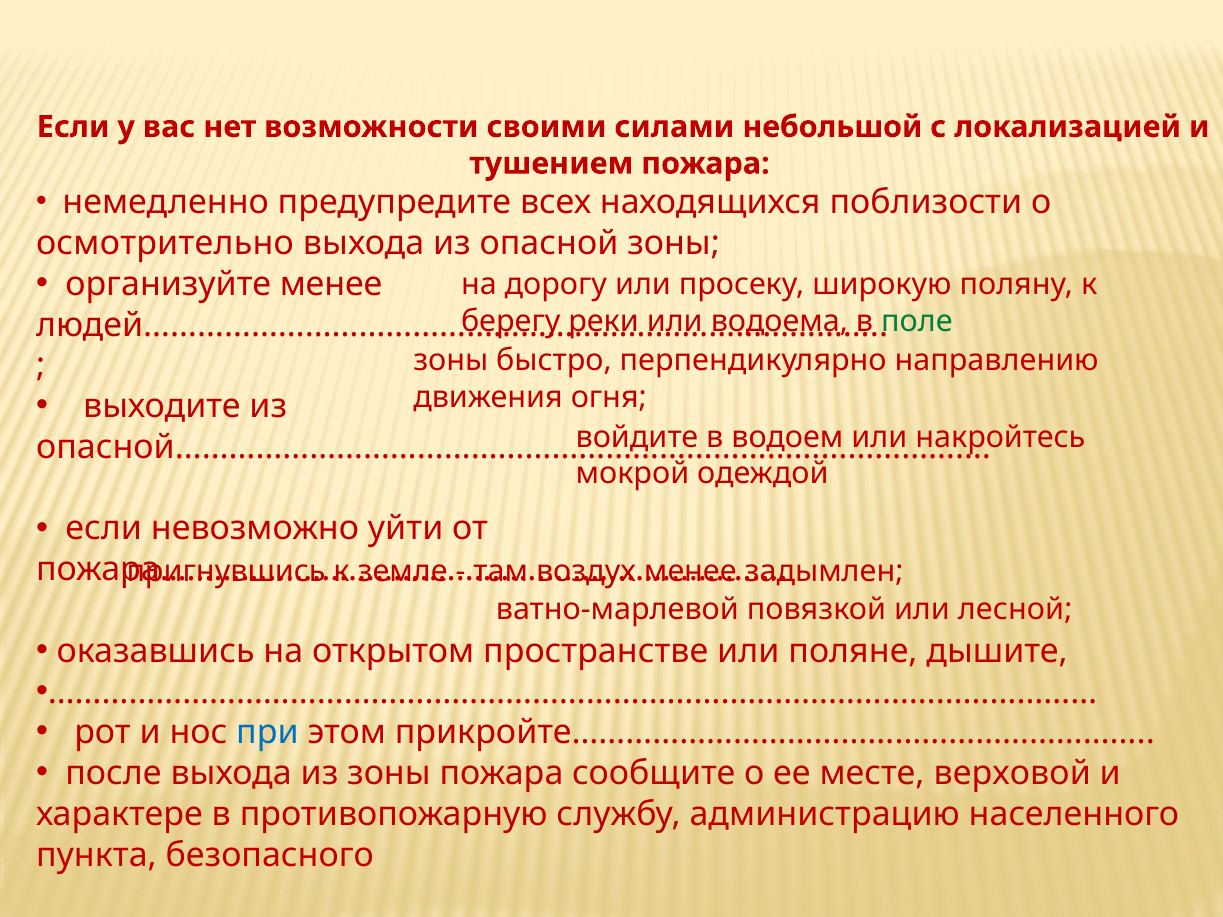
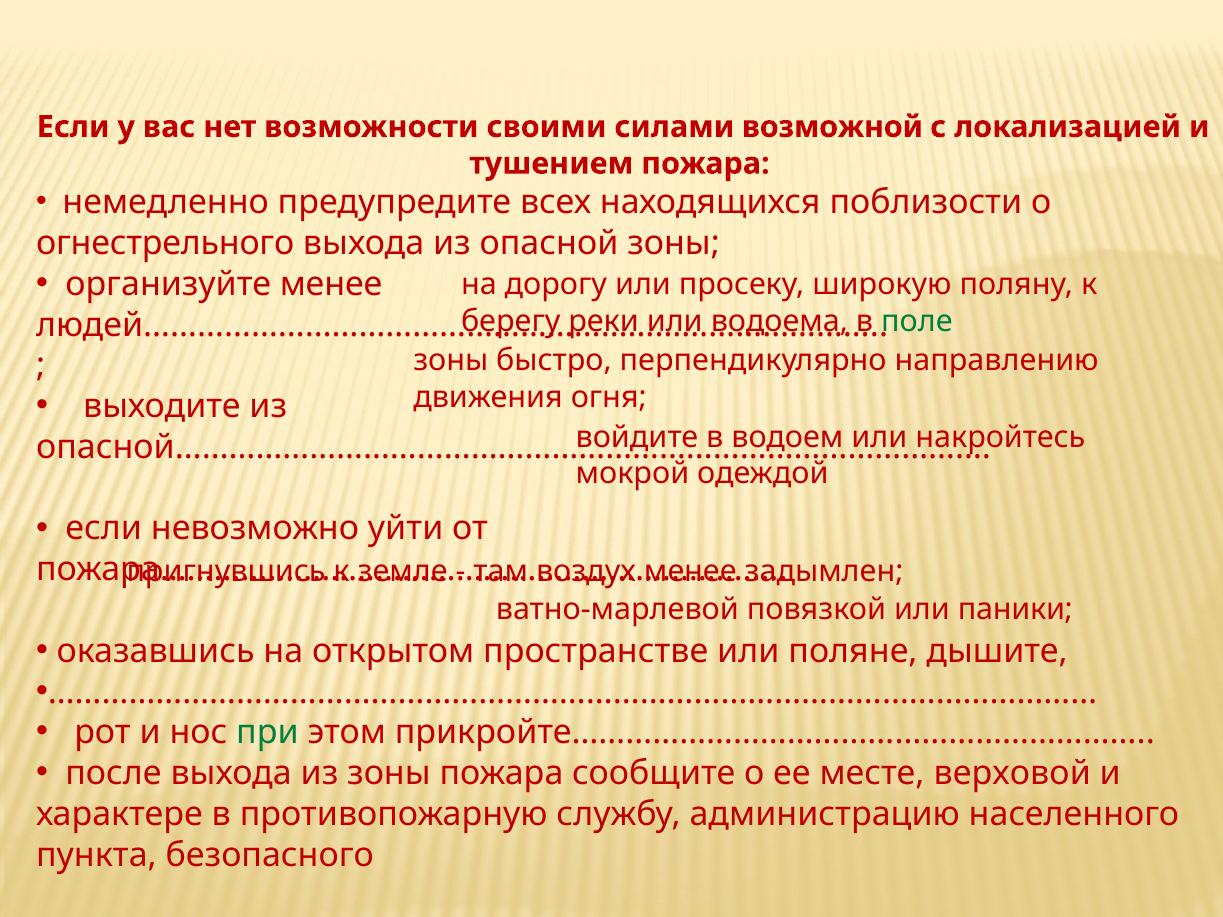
небольшой: небольшой -> возможной (832, 127)
осмотрительно: осмотрительно -> огнестрельного (165, 243)
лесной: лесной -> паники (1015, 609)
при colour: blue -> green (267, 733)
